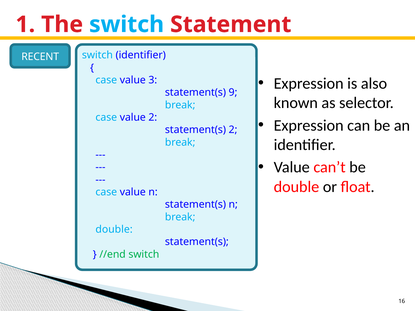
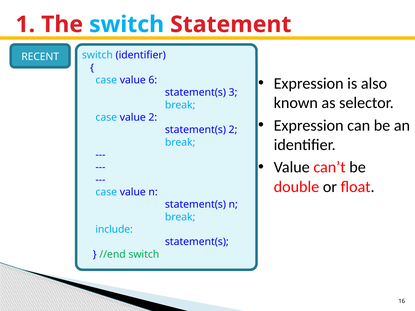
3: 3 -> 6 (153, 80)
9: 9 -> 3 (233, 93)
double: double -> include (114, 230)
